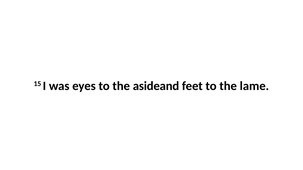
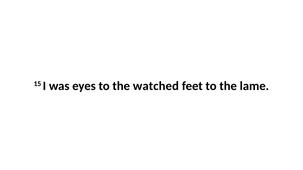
asideand: asideand -> watched (156, 86)
